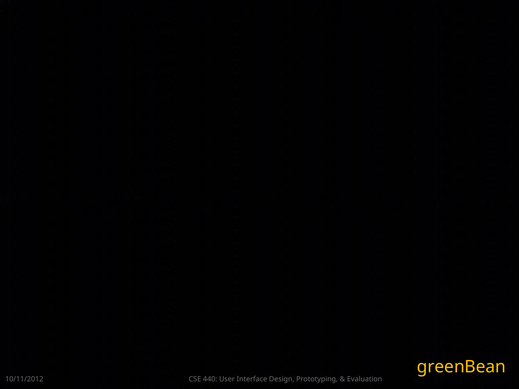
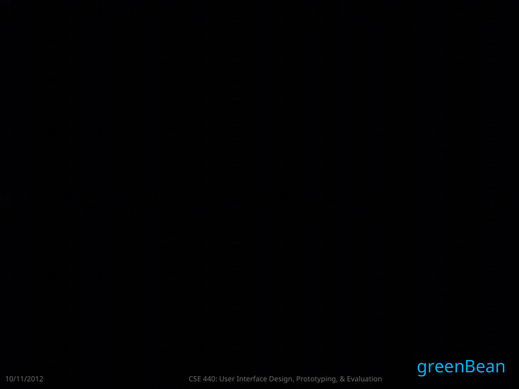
greenBean colour: yellow -> light blue (461, 367)
